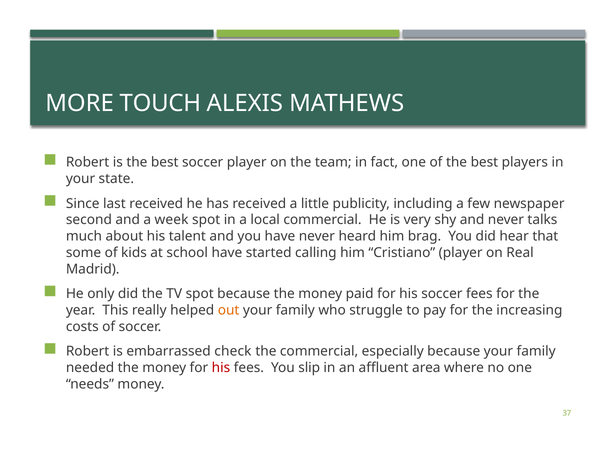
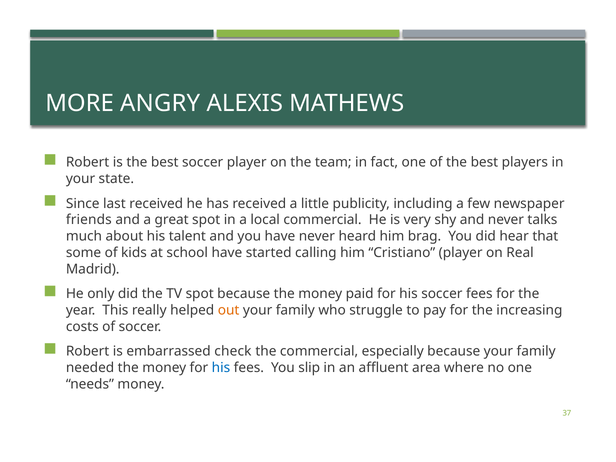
TOUCH: TOUCH -> ANGRY (160, 103)
second: second -> friends (89, 220)
week: week -> great (172, 220)
his colour: red -> blue (221, 368)
